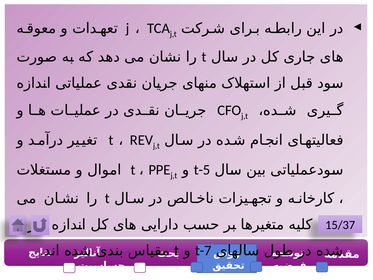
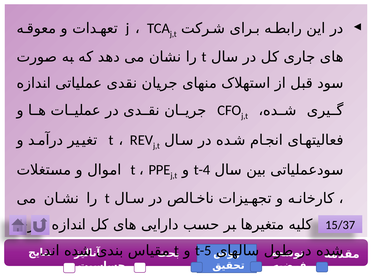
t-5: t-5 -> t-4 (202, 170)
t-7: t-7 -> t-5 (203, 250)
